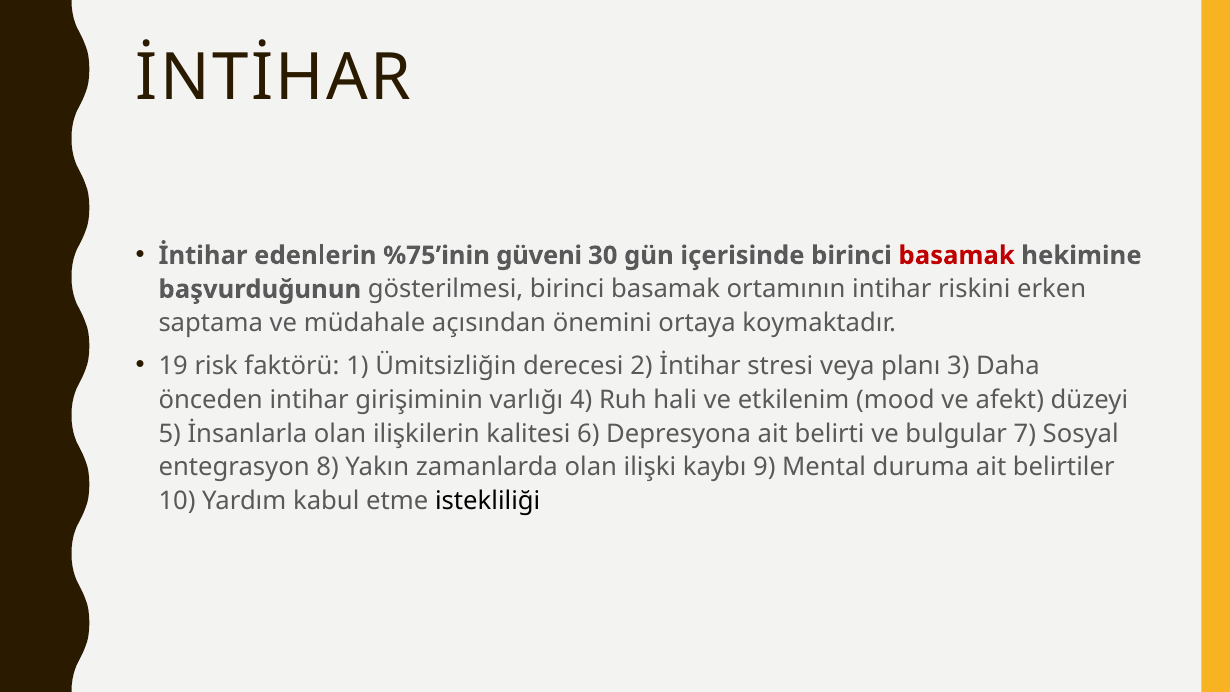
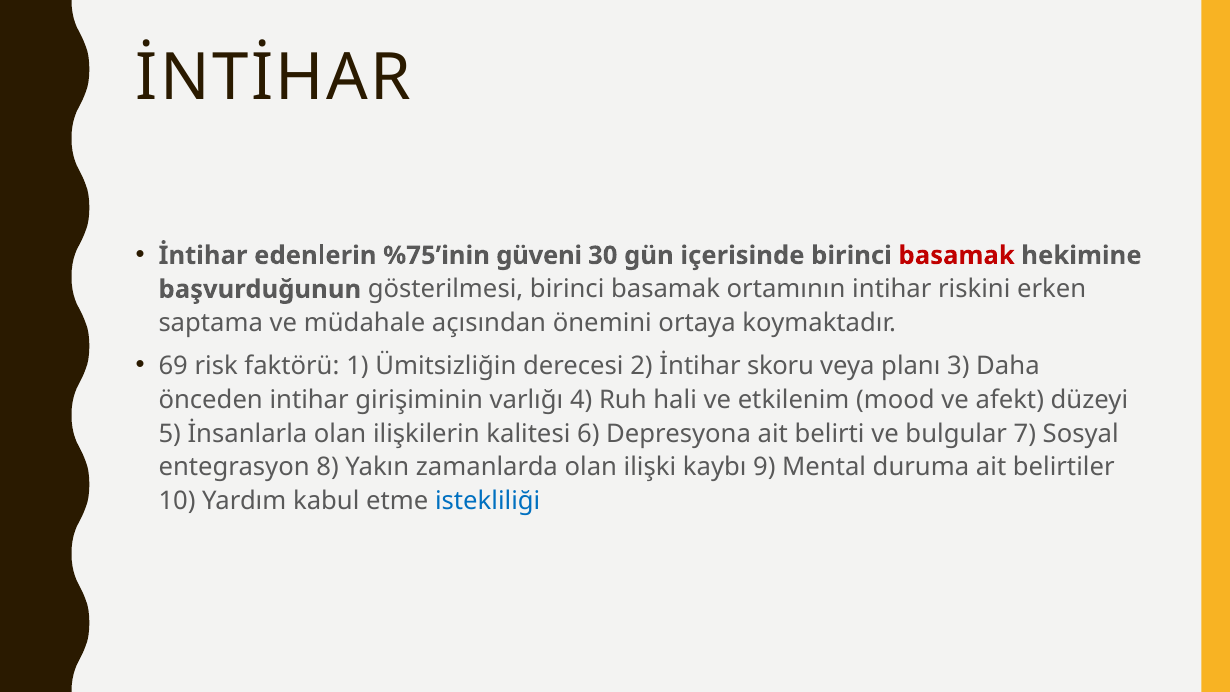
19: 19 -> 69 (173, 366)
stresi: stresi -> skoru (780, 366)
istekliliği colour: black -> blue (488, 501)
